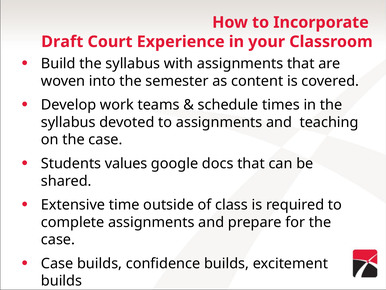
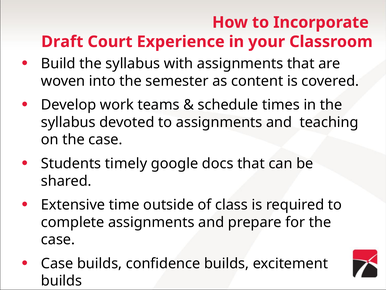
values: values -> timely (126, 163)
